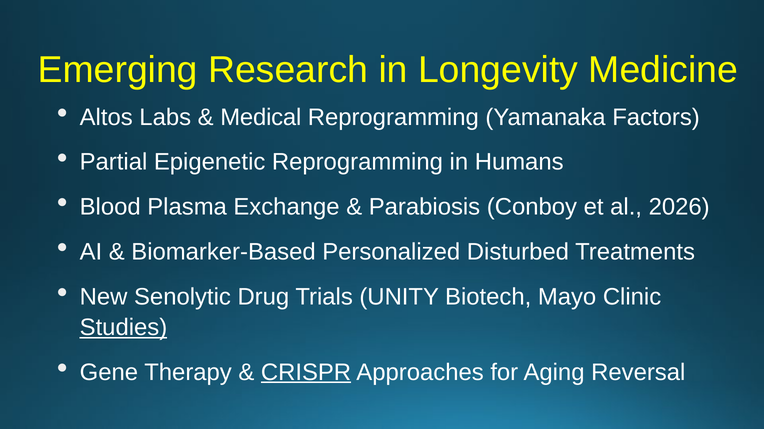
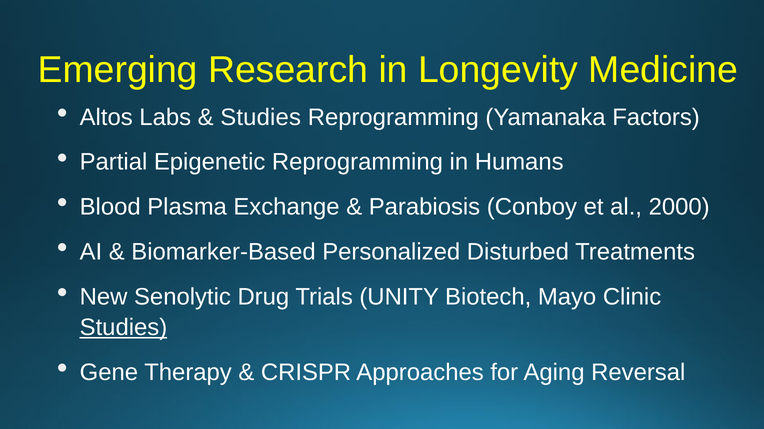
Medical: Medical -> Studies (261, 117)
2026: 2026 -> 2000 (679, 207)
CRISPR underline: present -> none (306, 373)
